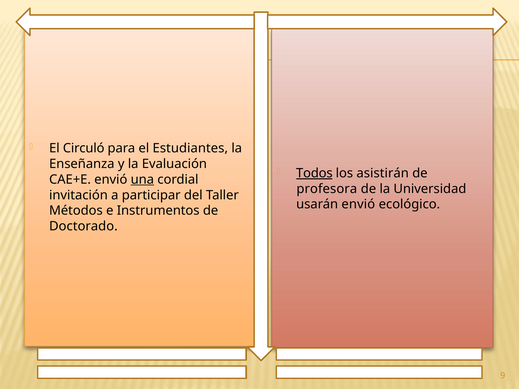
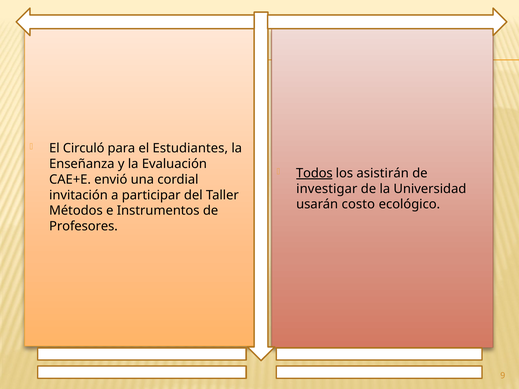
una underline: present -> none (142, 180)
profesora: profesora -> investigar (327, 189)
usarán envió: envió -> costo (358, 205)
Doctorado: Doctorado -> Profesores (83, 226)
